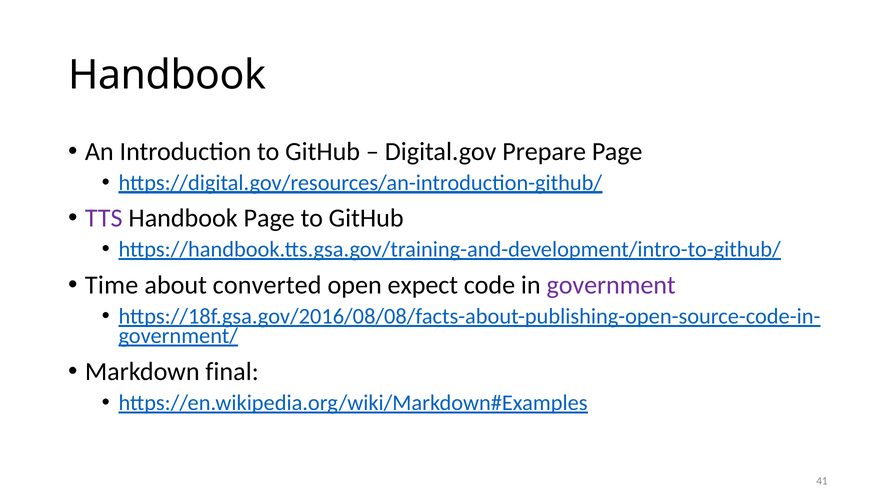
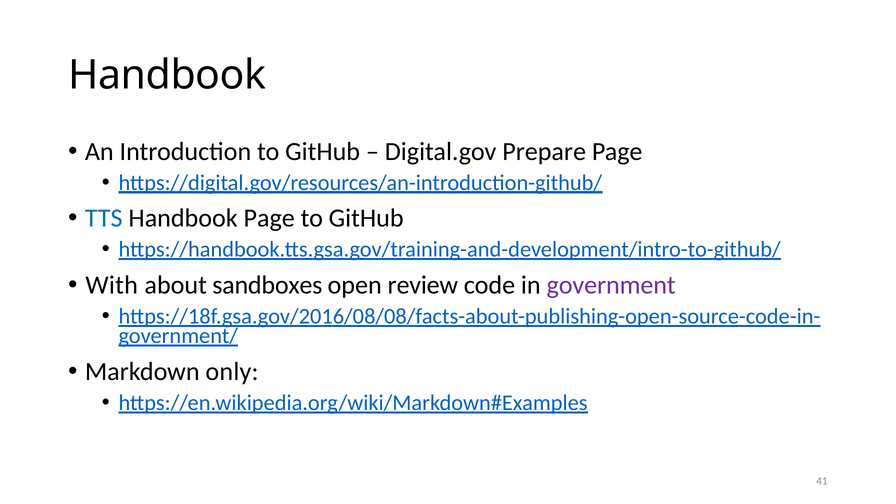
TTS colour: purple -> blue (104, 218)
Time: Time -> With (112, 285)
converted: converted -> sandboxes (267, 285)
expect: expect -> review (423, 285)
final: final -> only (232, 372)
